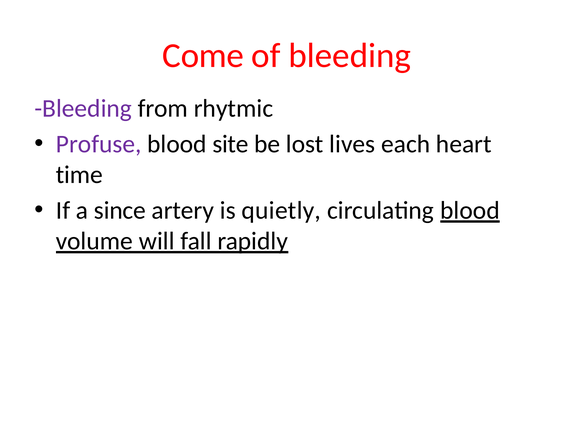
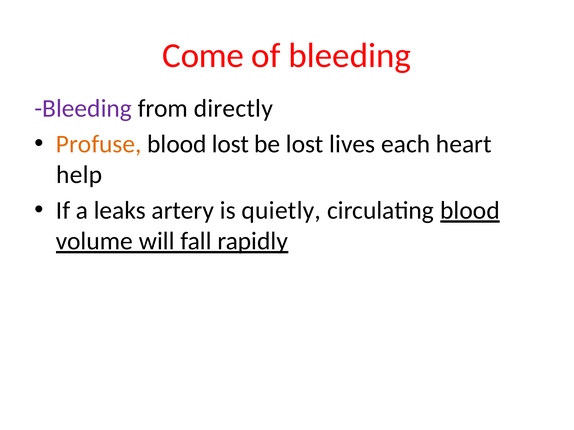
rhytmic: rhytmic -> directly (233, 109)
Profuse colour: purple -> orange (99, 144)
blood site: site -> lost (230, 144)
time: time -> help (79, 175)
since: since -> leaks (120, 211)
